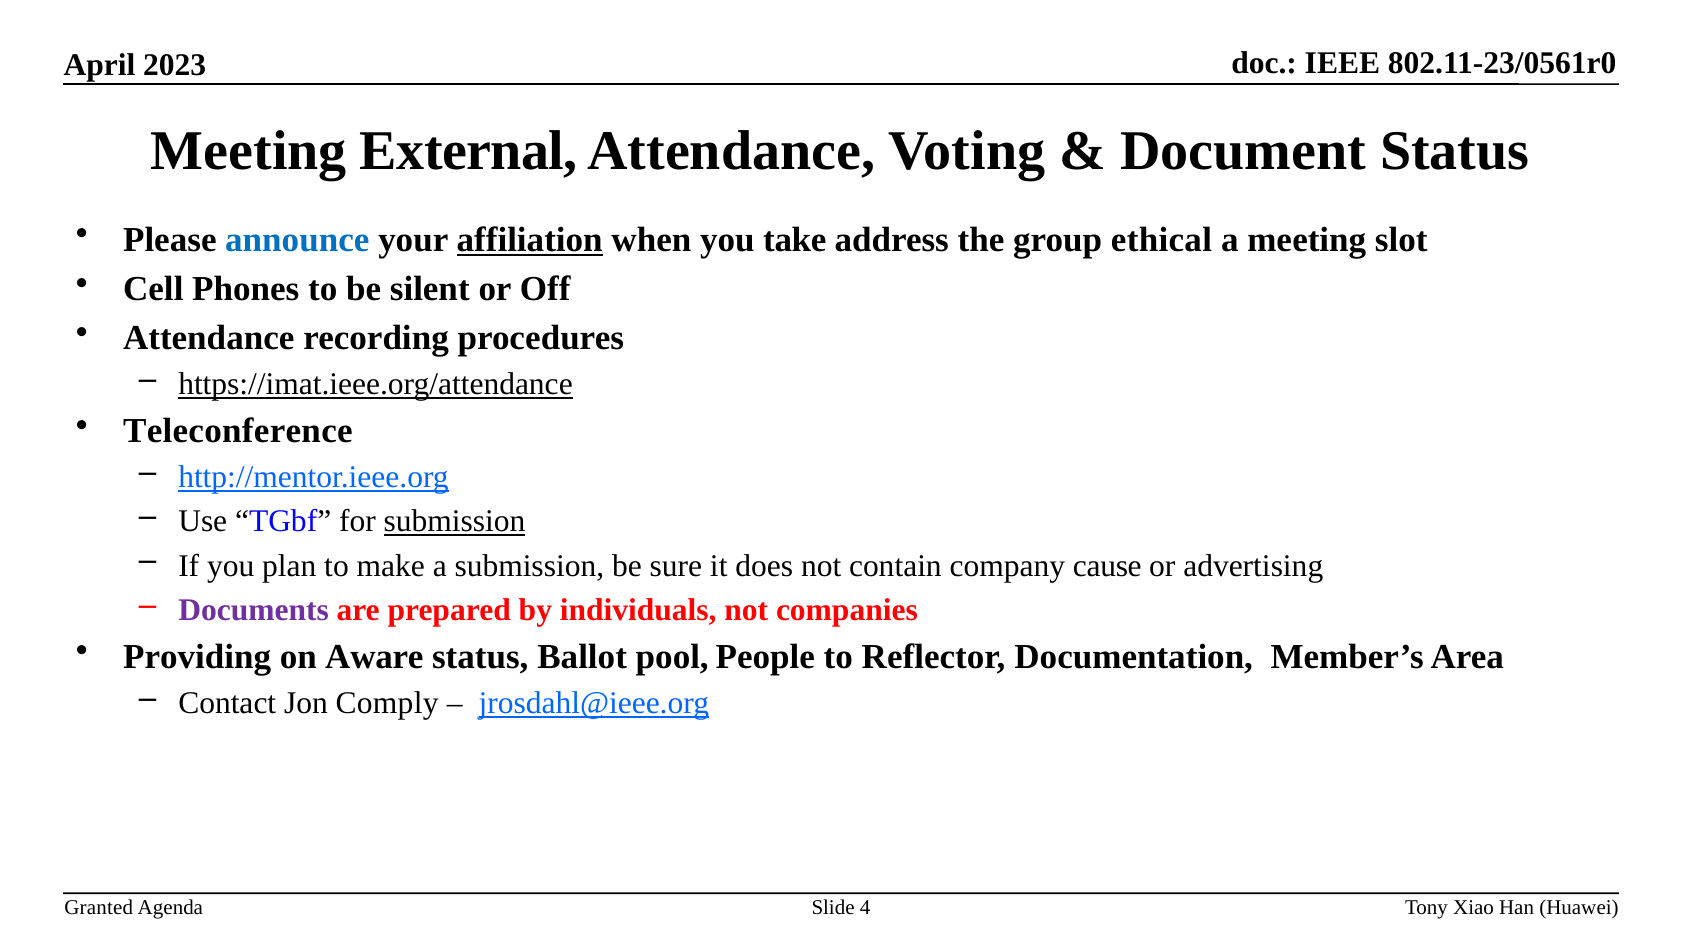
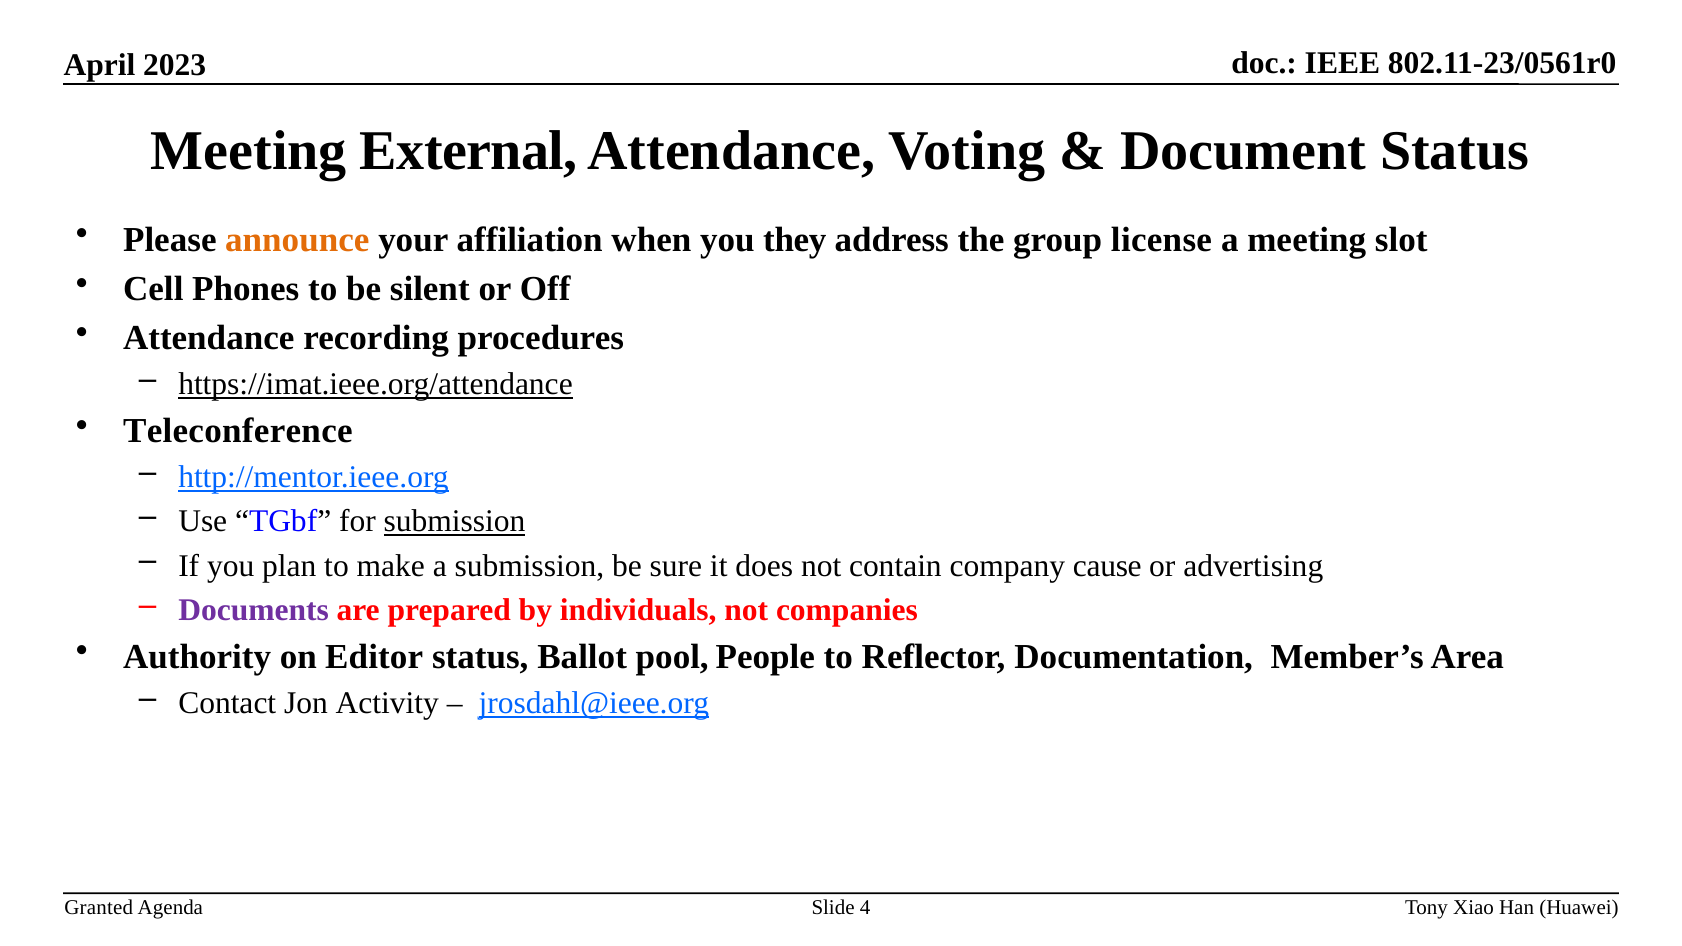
announce colour: blue -> orange (297, 240)
affiliation underline: present -> none (530, 240)
take: take -> they (795, 240)
ethical: ethical -> license (1161, 240)
Providing: Providing -> Authority (197, 657)
Aware: Aware -> Editor (374, 657)
Comply: Comply -> Activity (387, 703)
